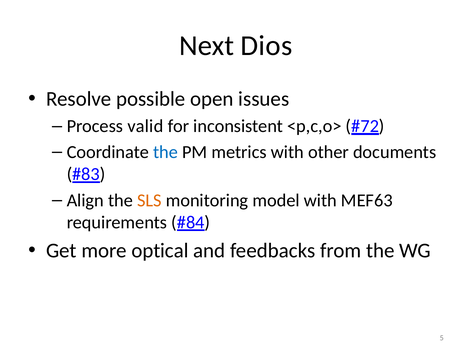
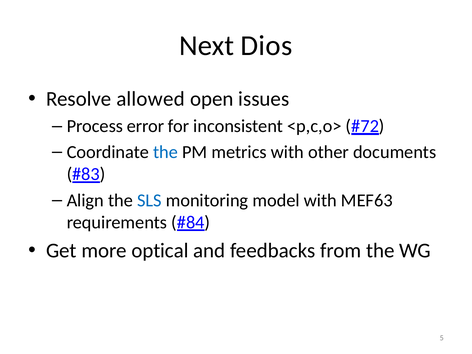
possible: possible -> allowed (151, 99)
valid: valid -> error (146, 126)
SLS colour: orange -> blue (149, 200)
